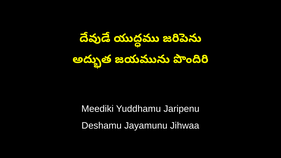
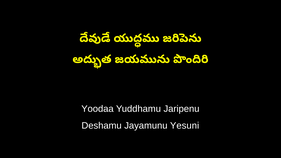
Meediki: Meediki -> Yoodaa (98, 109)
Jihwaa: Jihwaa -> Yesuni (185, 126)
